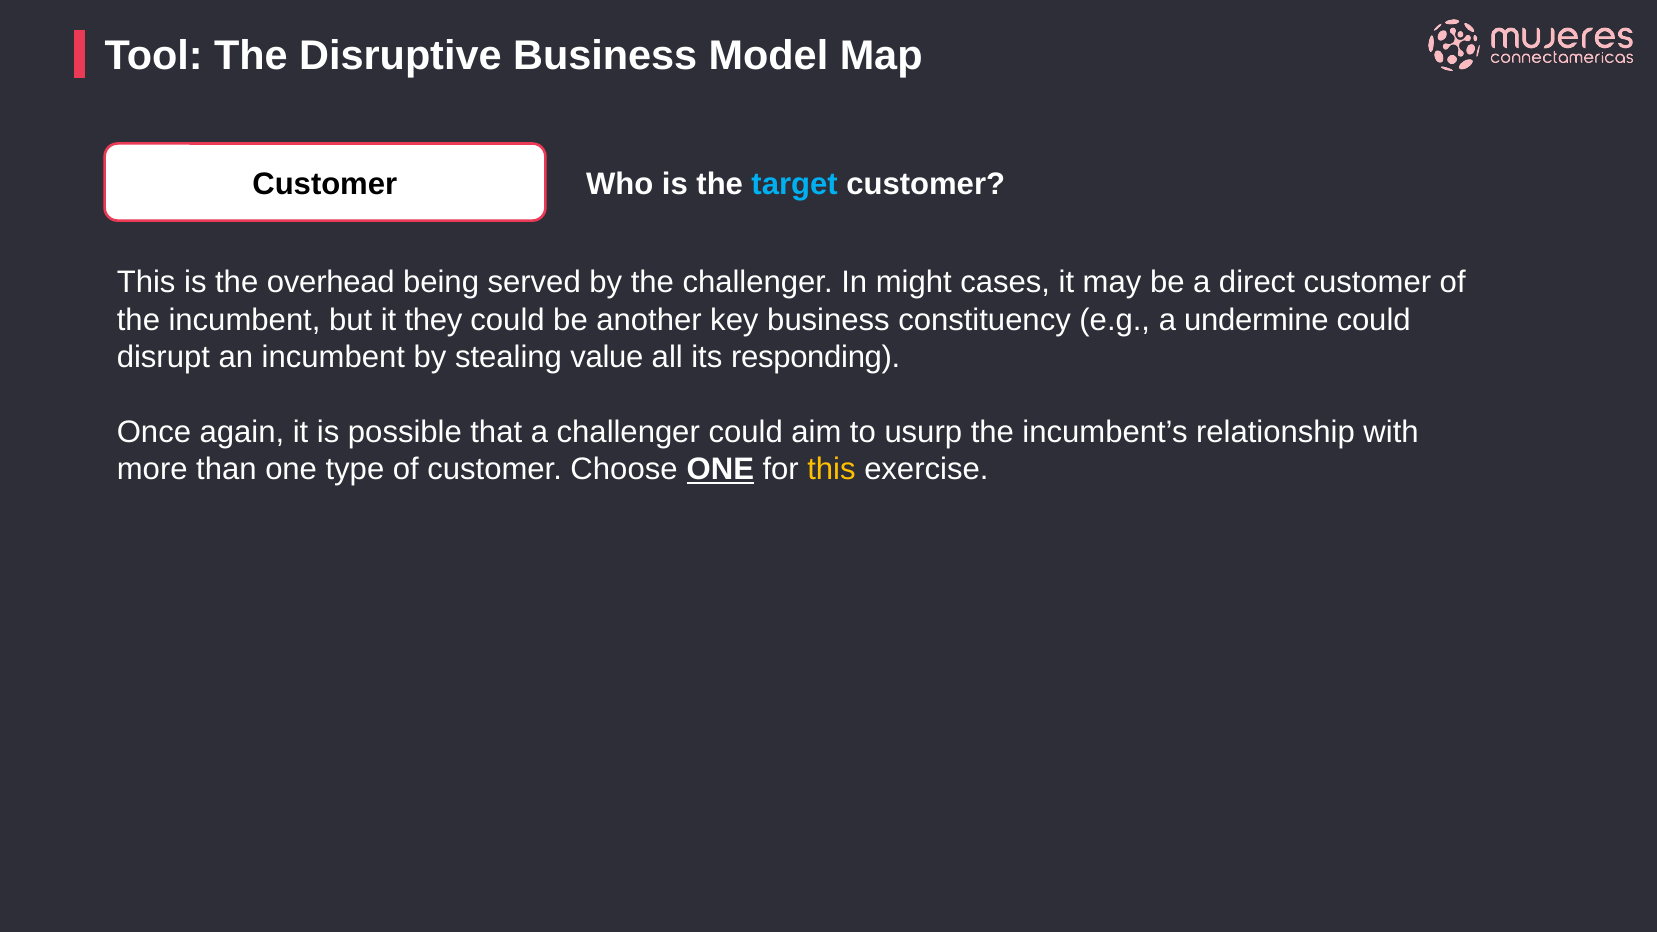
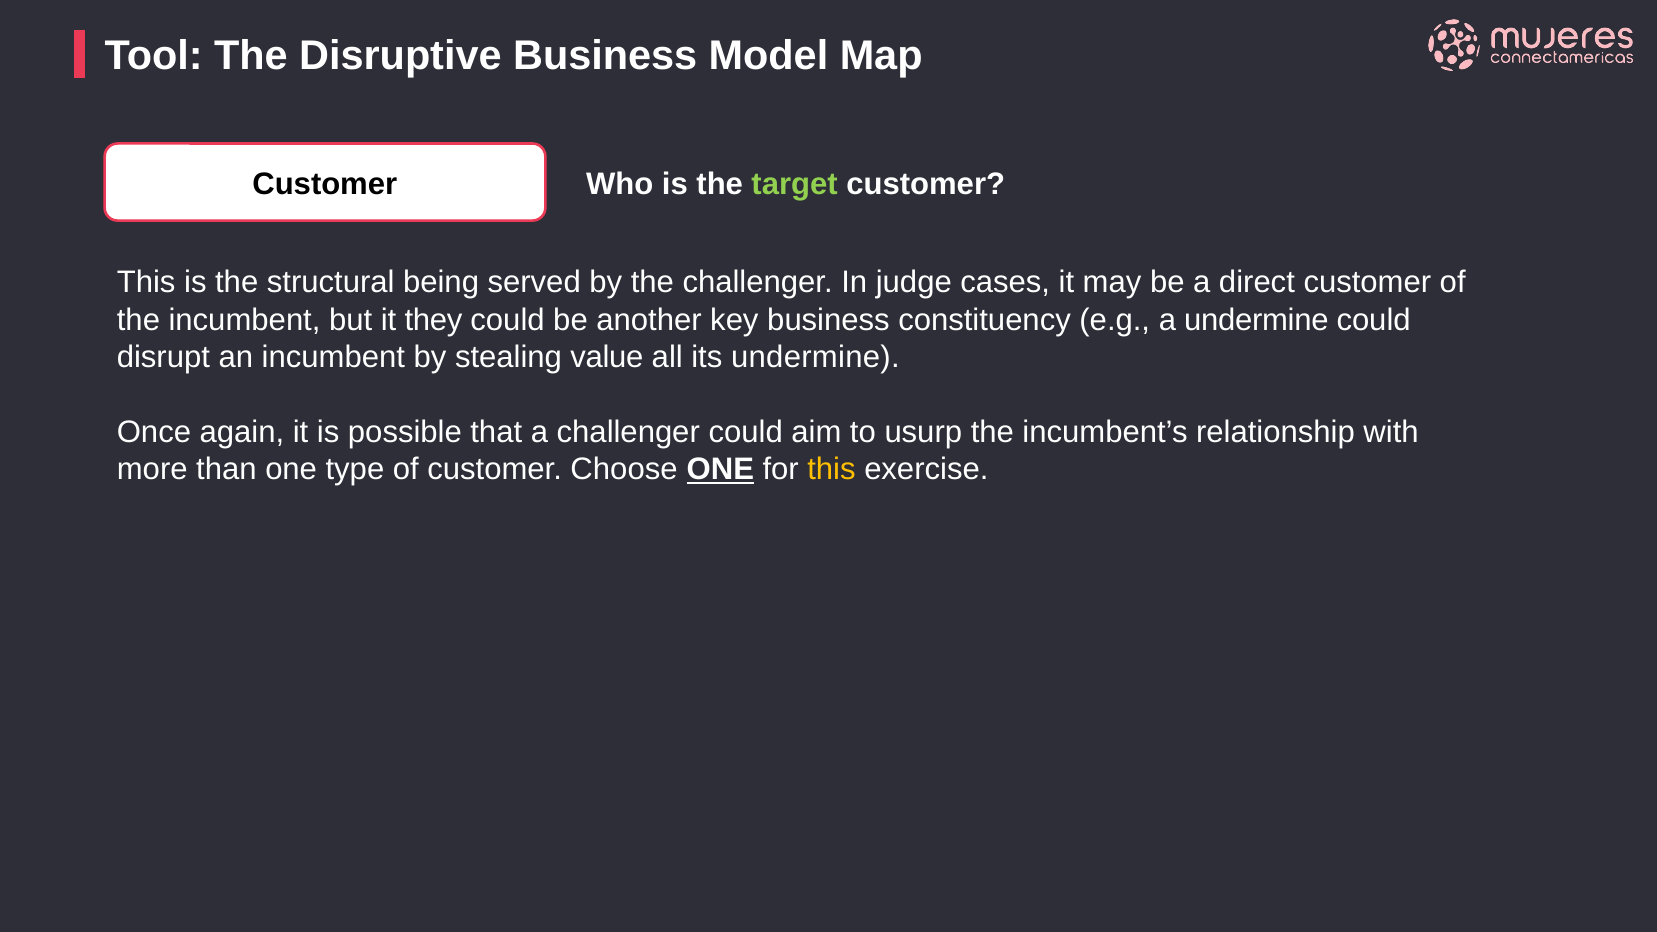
target colour: light blue -> light green (795, 184)
overhead: overhead -> structural (331, 283)
might: might -> judge (914, 283)
its responding: responding -> undermine (815, 357)
